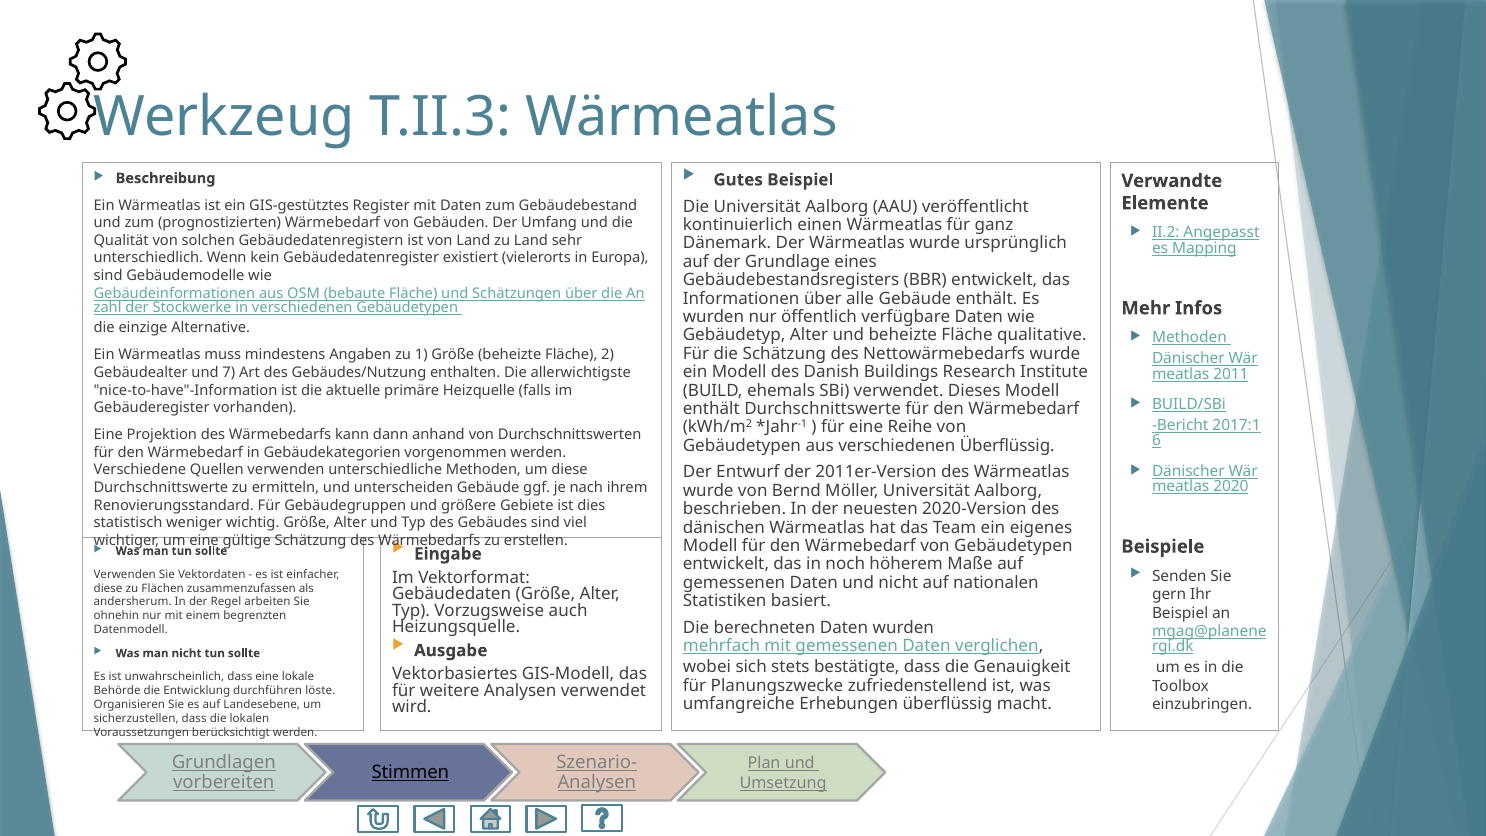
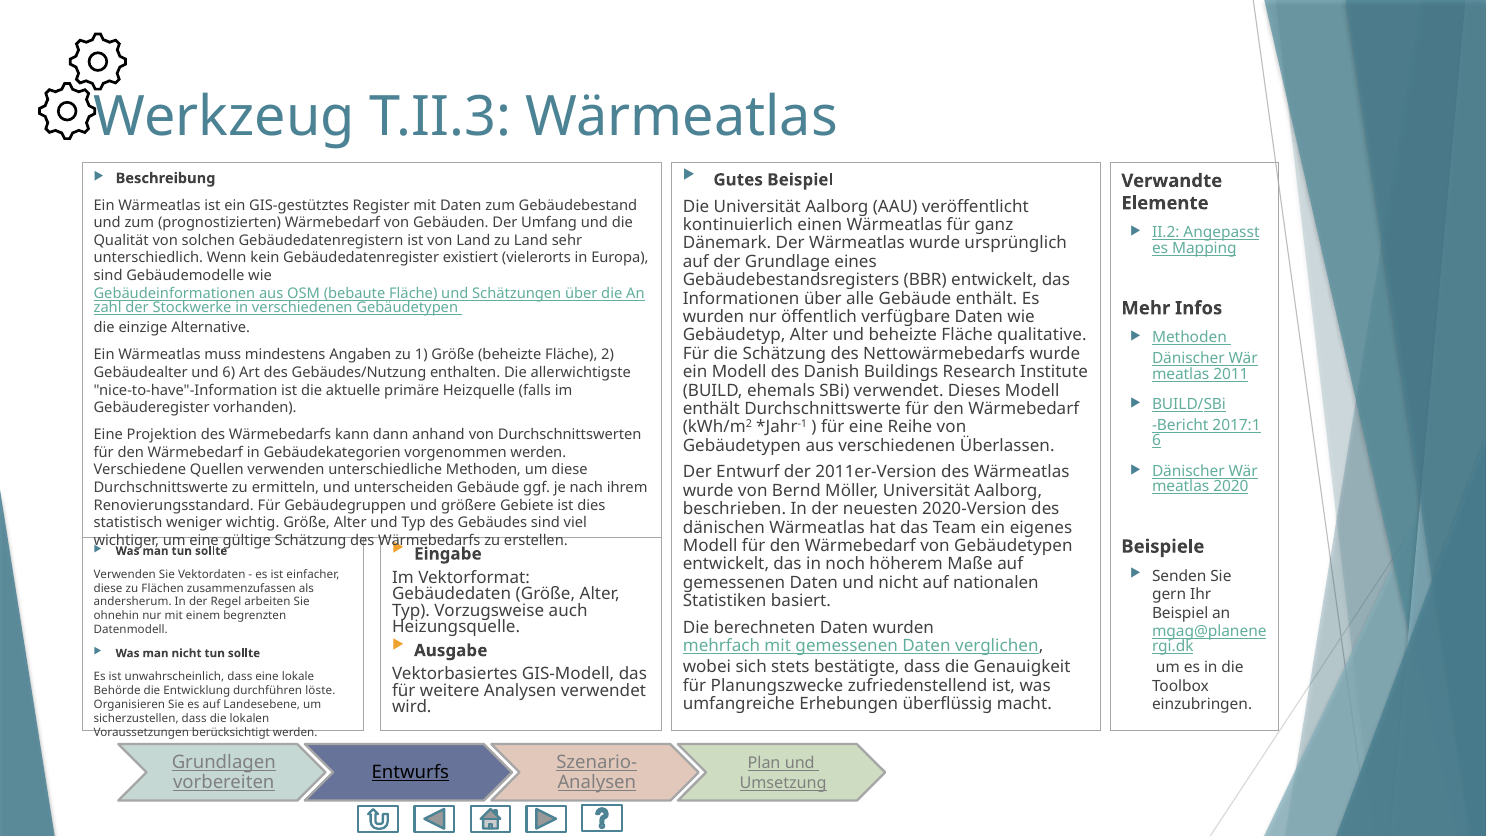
und 7: 7 -> 6 (229, 373)
verschiedenen Überflüssig: Überflüssig -> Überlassen (1007, 446)
Stimmen: Stimmen -> Entwurfs (410, 772)
